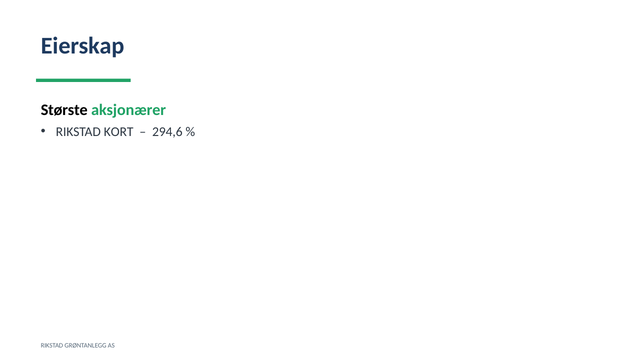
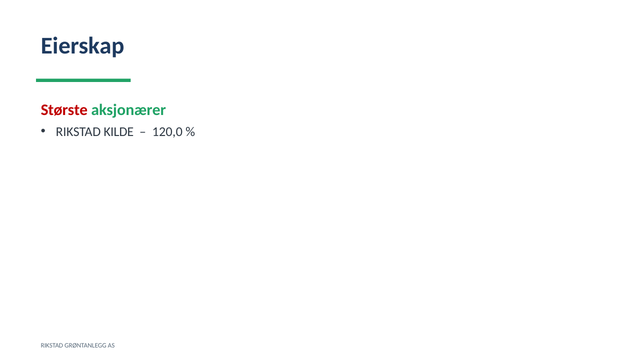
Største colour: black -> red (64, 110)
KORT: KORT -> KILDE (119, 132)
294,6: 294,6 -> 120,0 (167, 132)
